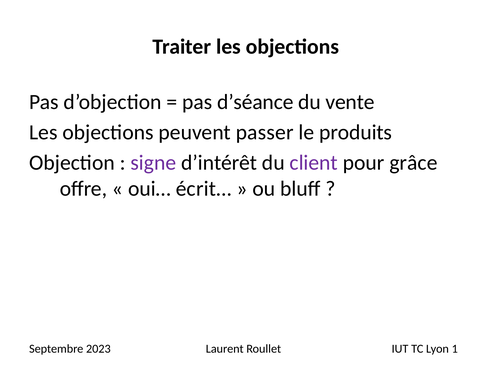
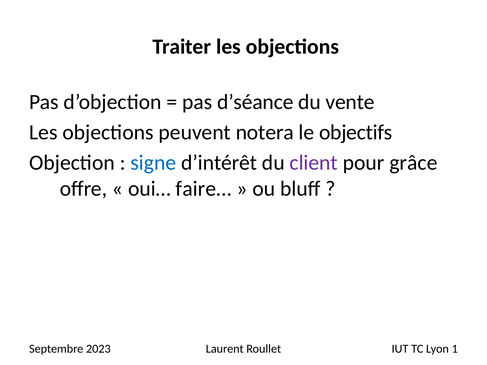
passer: passer -> notera (265, 133)
produits: produits -> objectifs (356, 133)
signe colour: purple -> blue (153, 163)
écrit…: écrit… -> faire… (204, 189)
